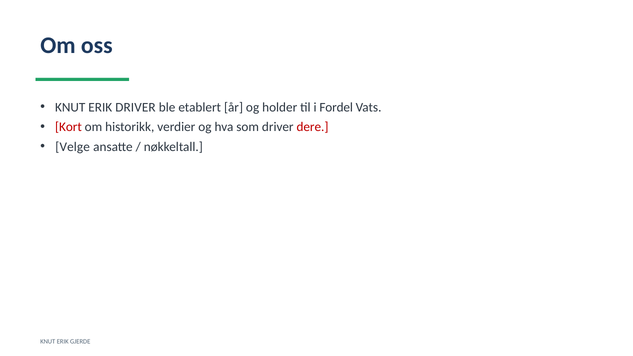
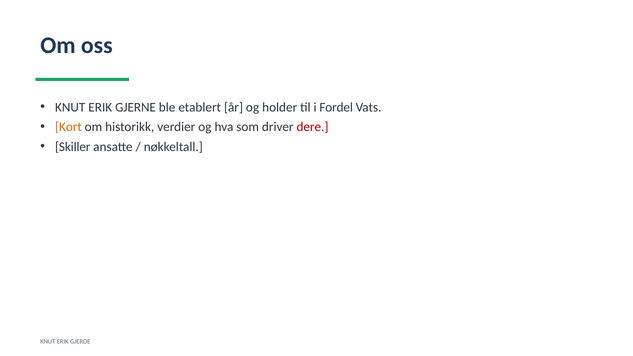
ERIK DRIVER: DRIVER -> GJERNE (136, 107)
Kort colour: red -> orange (68, 127)
Velge: Velge -> Skiller (73, 147)
